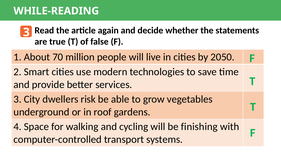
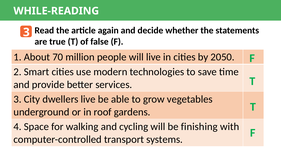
dwellers risk: risk -> live (88, 99)
